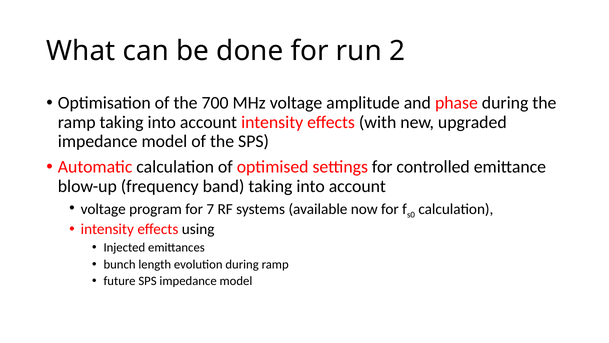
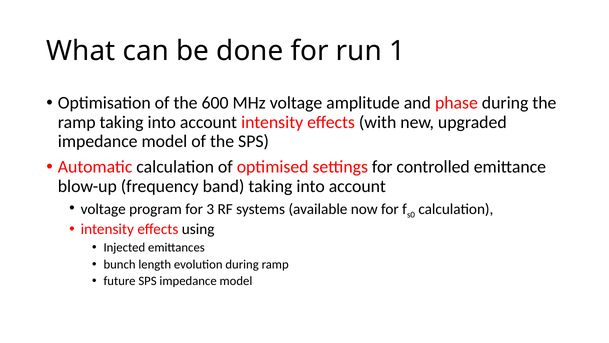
2: 2 -> 1 (397, 51)
700: 700 -> 600 (215, 103)
7: 7 -> 3 (210, 209)
